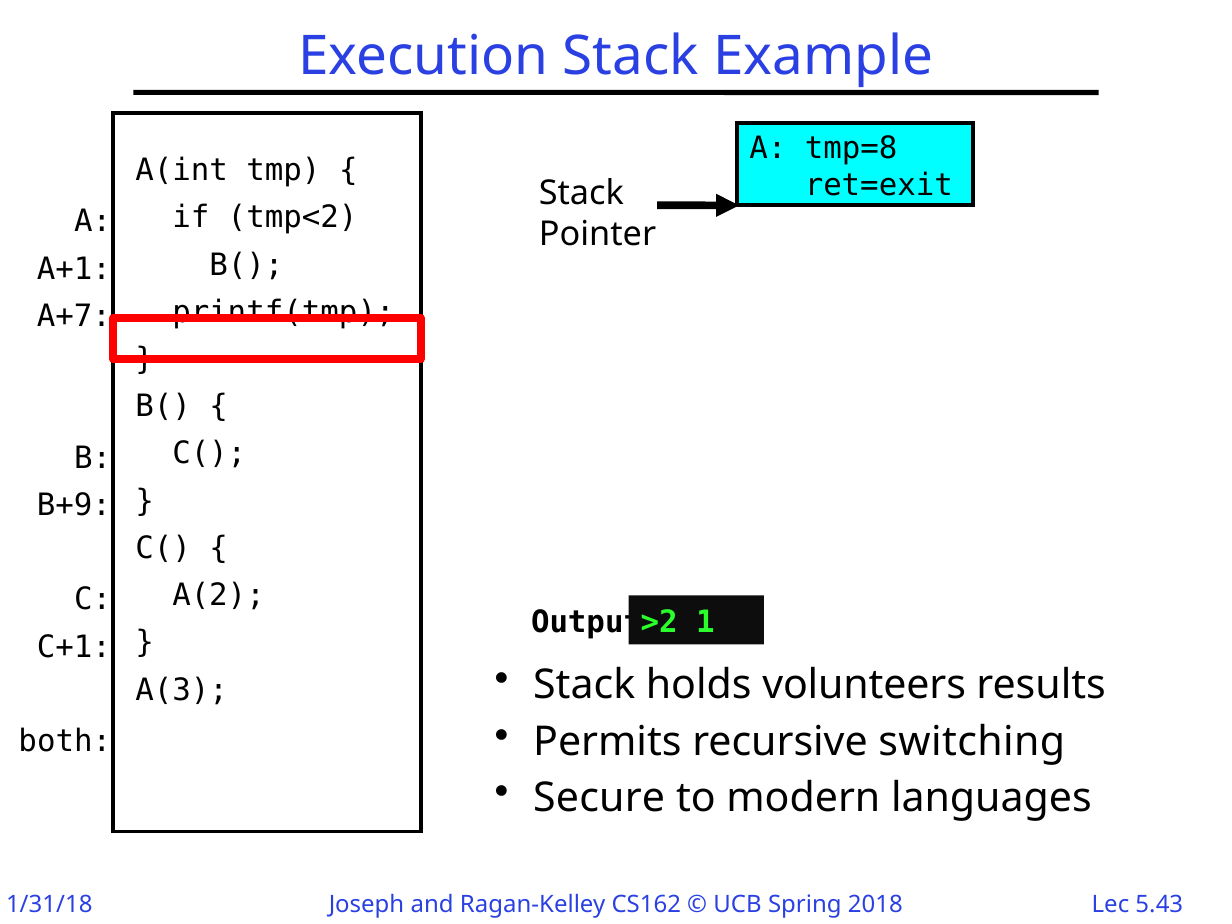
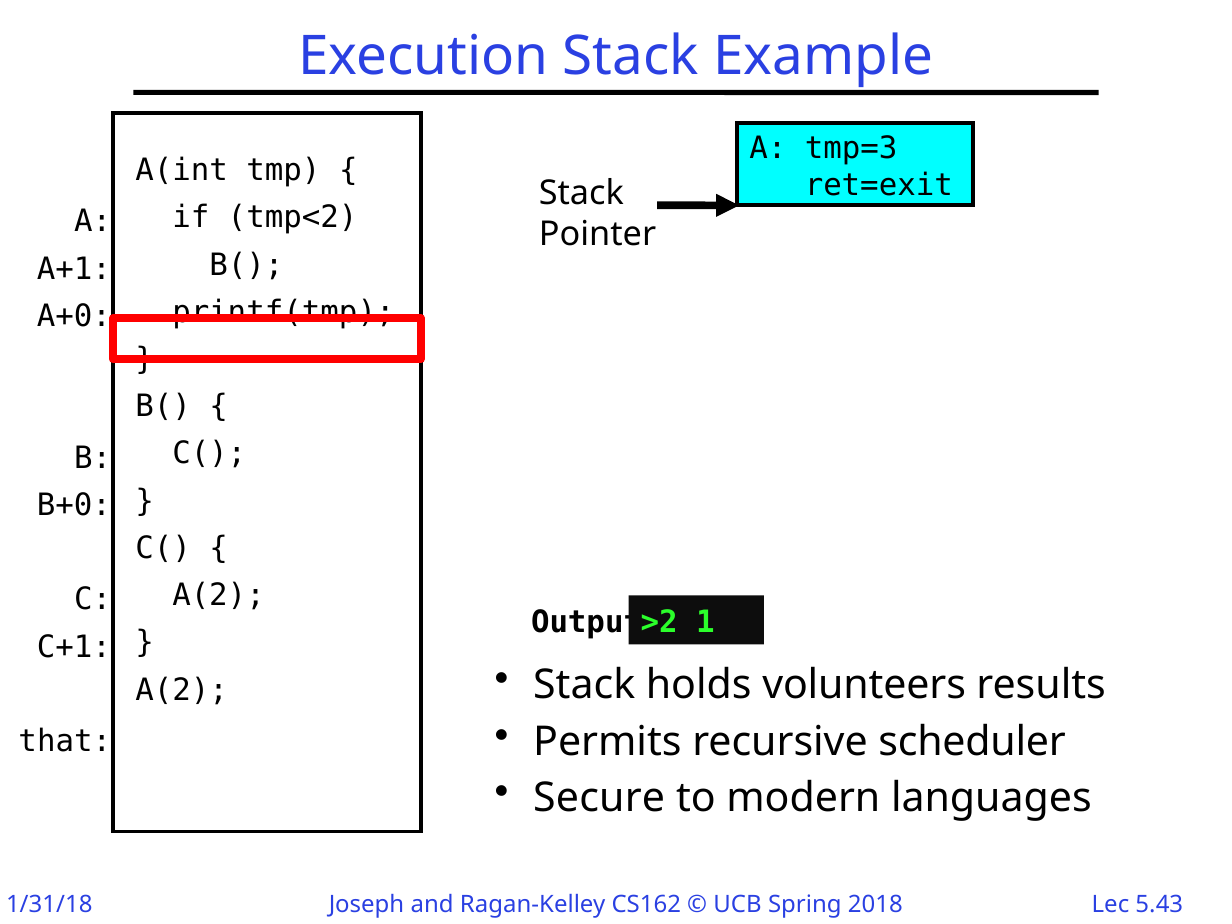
tmp=8: tmp=8 -> tmp=3 (851, 148)
A+7: A+7 -> A+0 (74, 316)
B+9: B+9 -> B+0 (74, 505)
A(3: A(3 -> A(2 (182, 690)
switching: switching -> scheduler (972, 742)
both: both -> that (65, 741)
